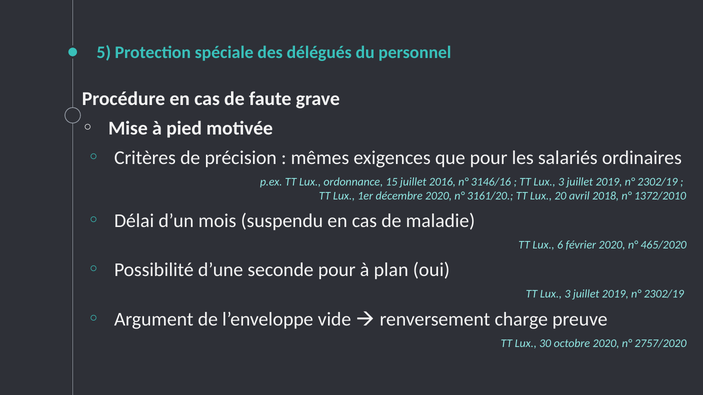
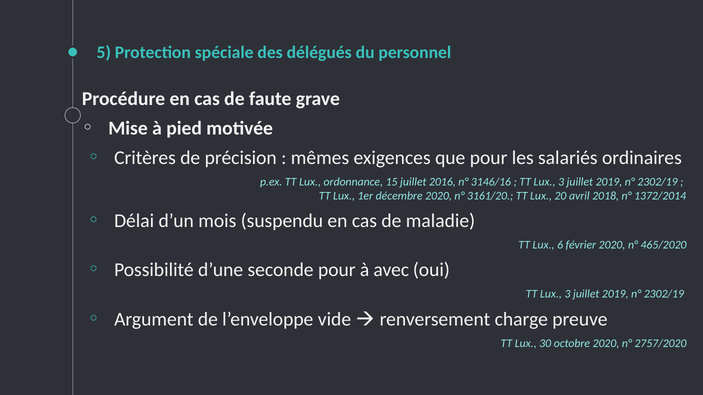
1372/2010: 1372/2010 -> 1372/2014 (660, 196)
plan: plan -> avec (391, 270)
